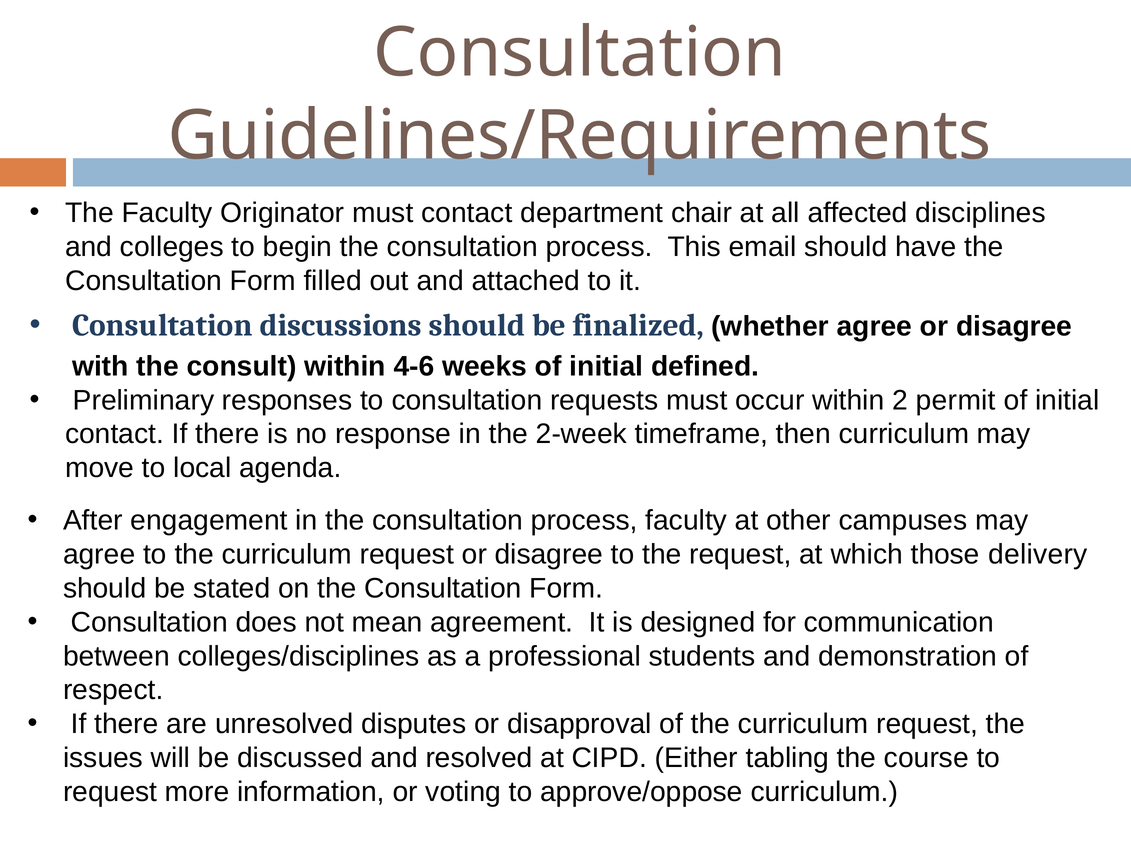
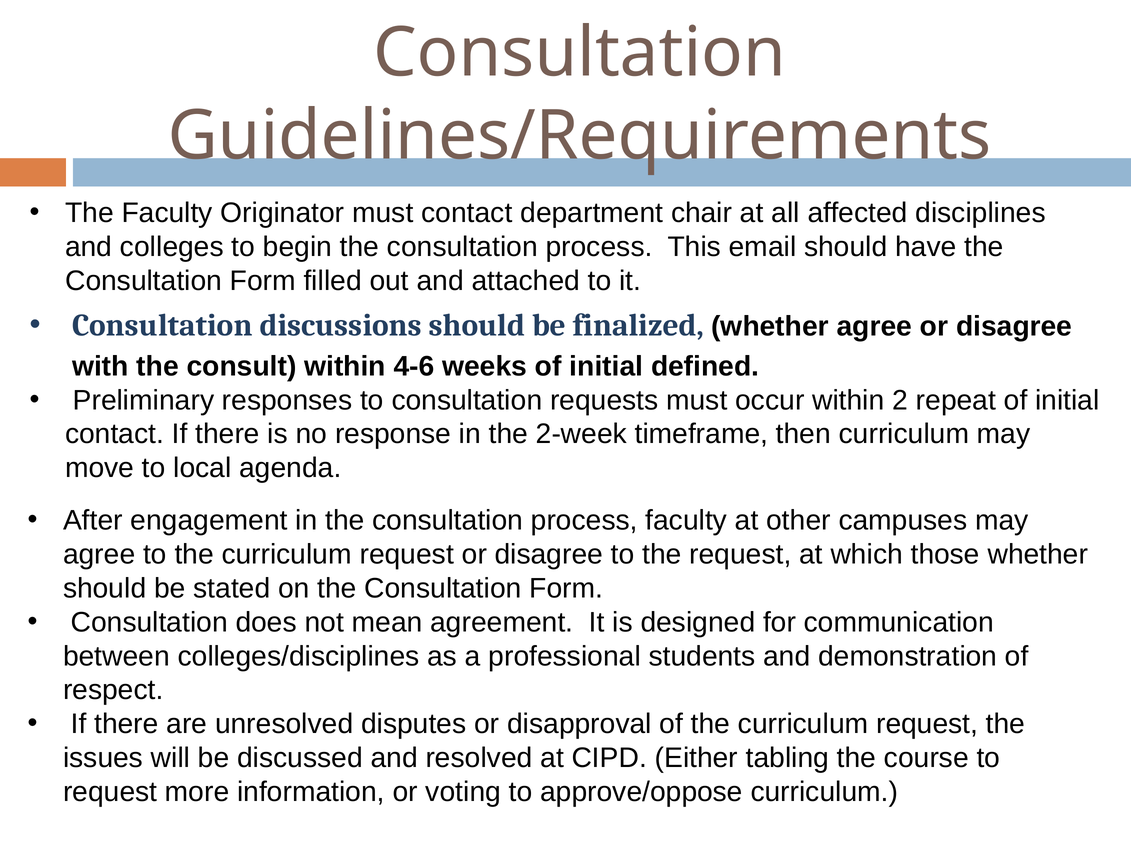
permit: permit -> repeat (956, 400)
those delivery: delivery -> whether (1038, 555)
